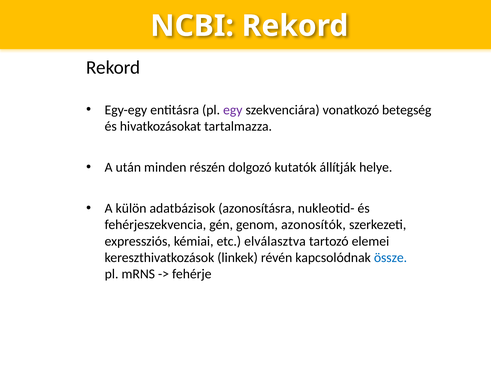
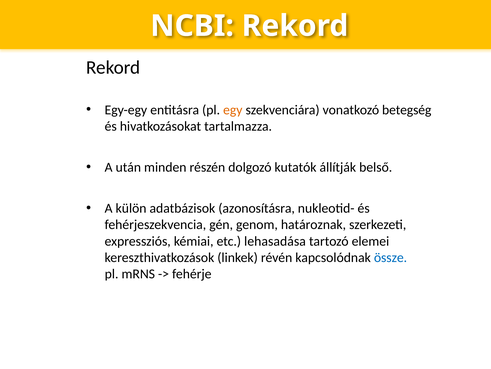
egy colour: purple -> orange (233, 110)
helye: helye -> belső (376, 167)
azonosítók: azonosítók -> határoznak (313, 224)
elválasztva: elválasztva -> lehasadása (275, 241)
